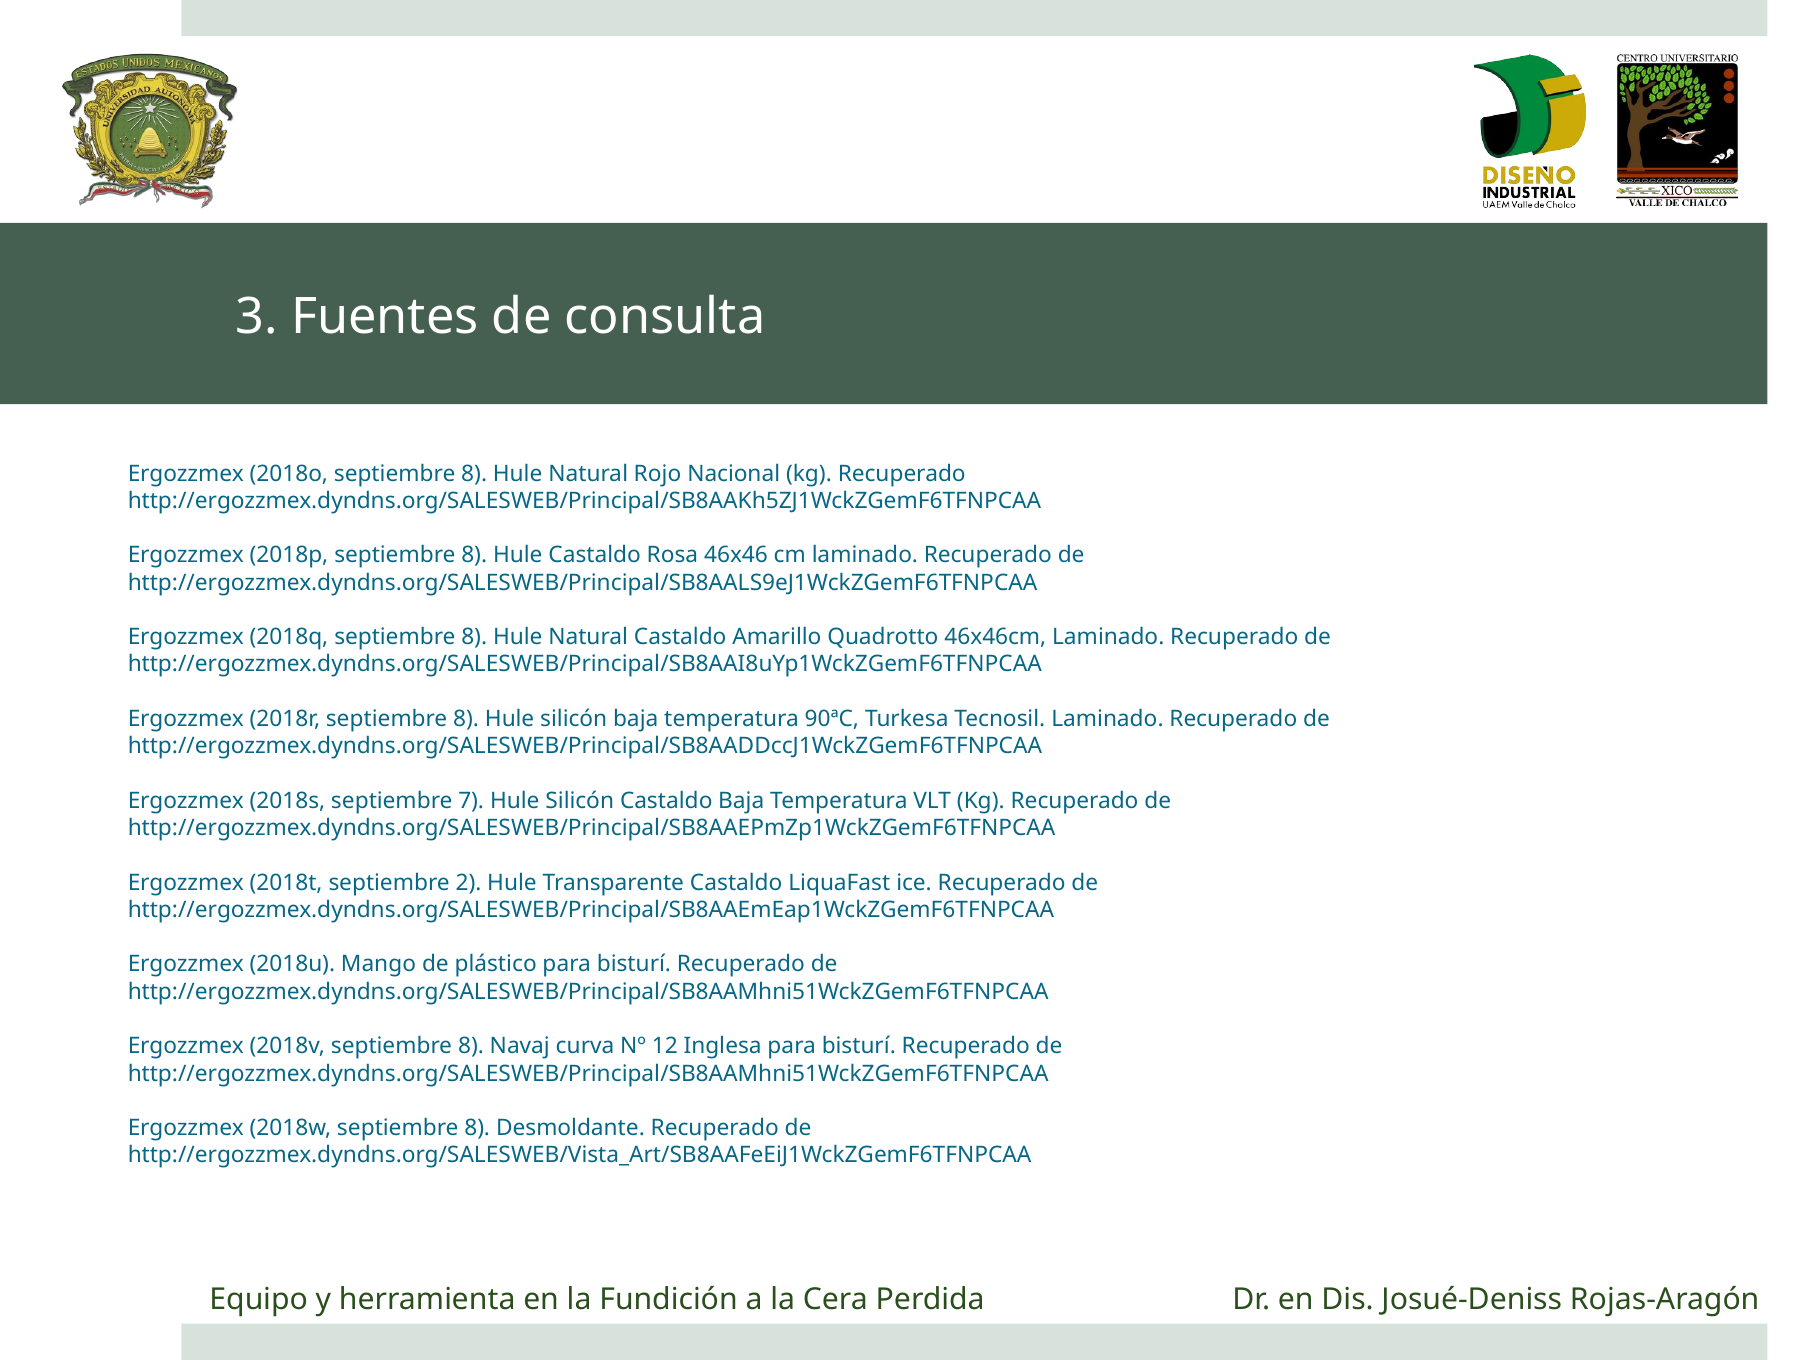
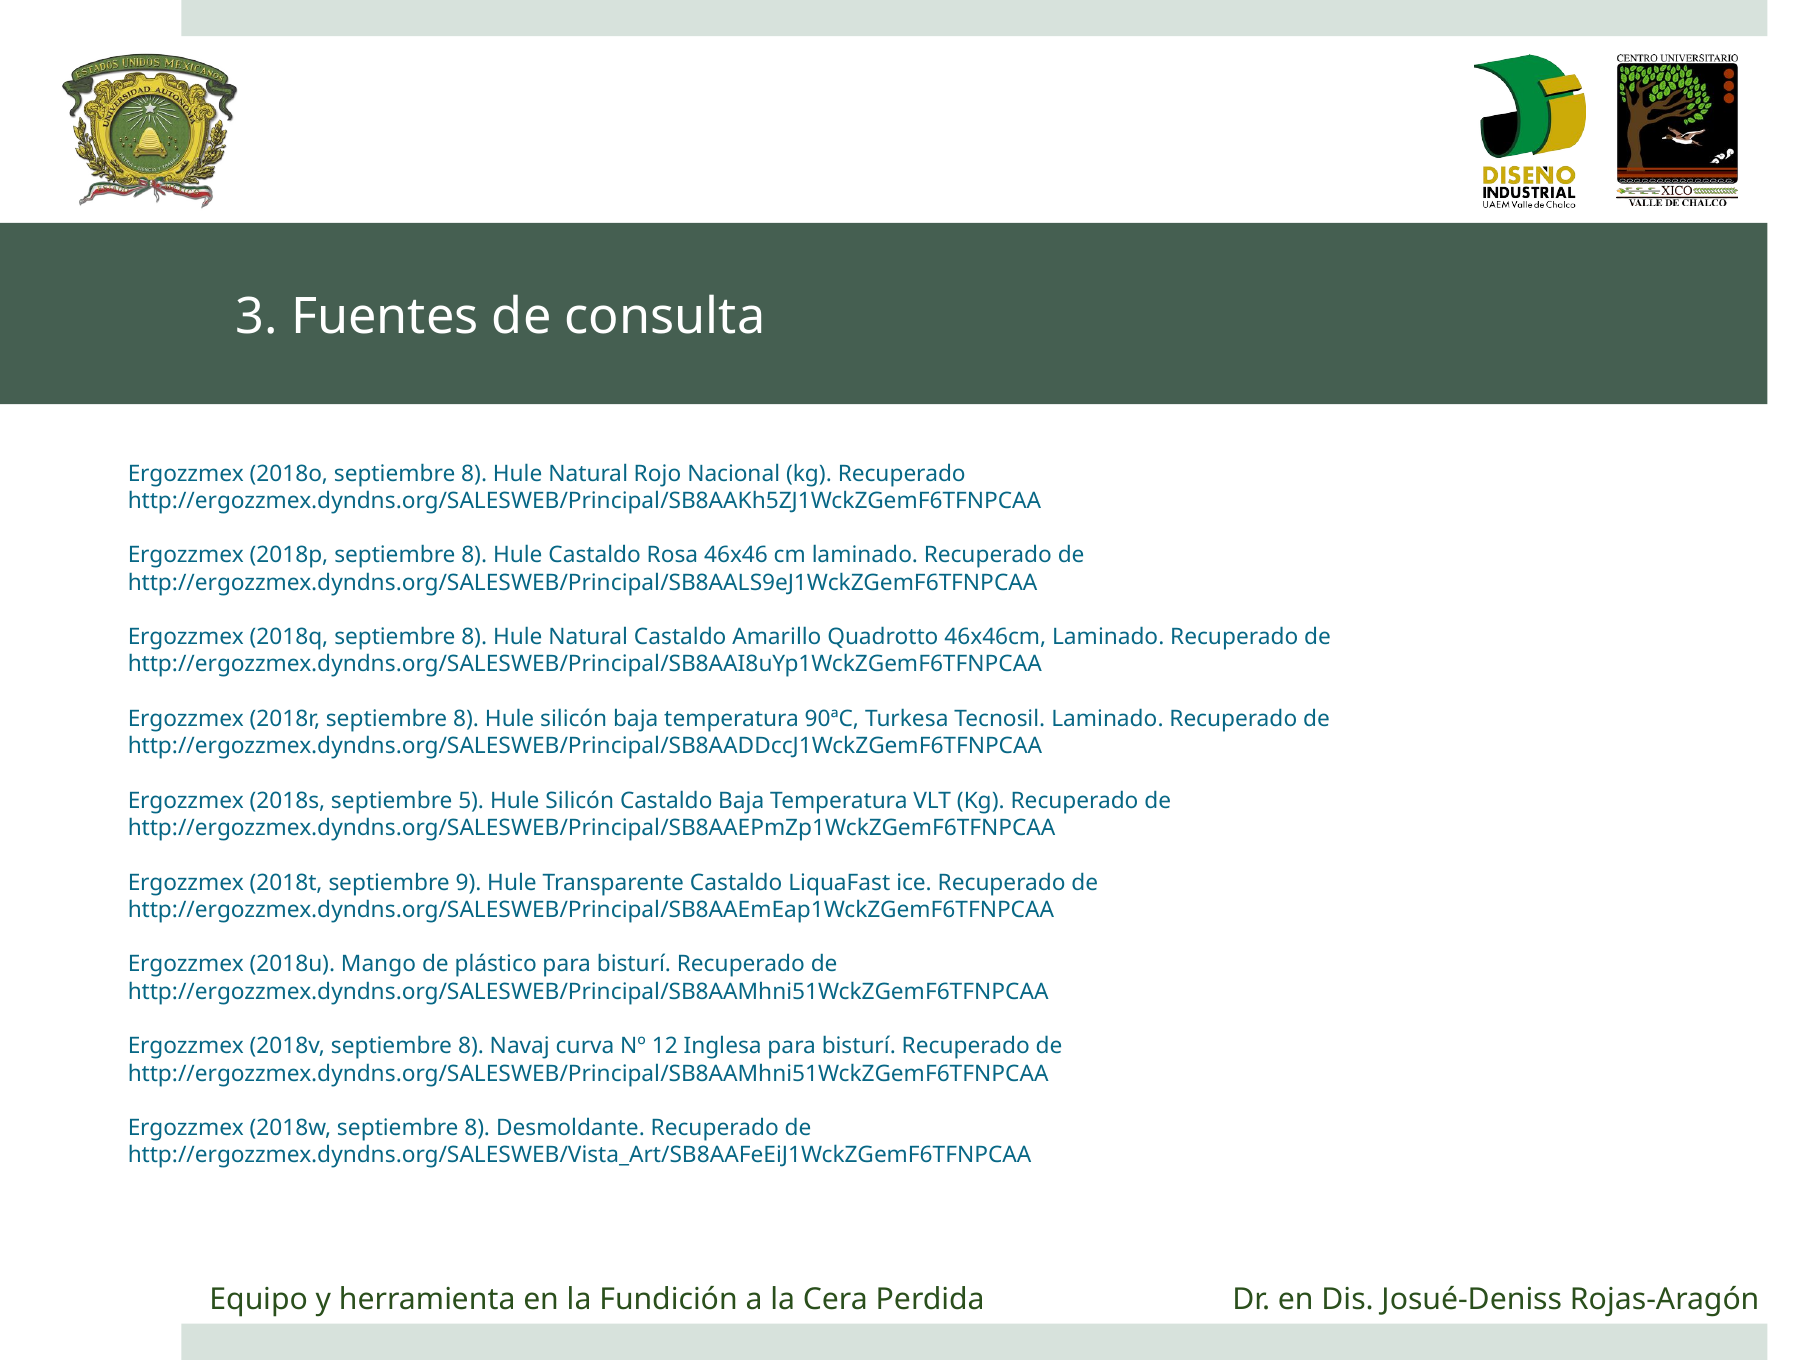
7: 7 -> 5 (471, 801)
2: 2 -> 9 (468, 882)
